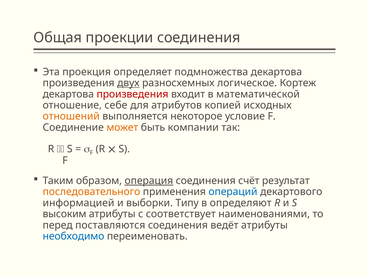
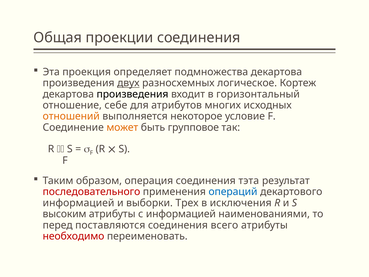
произведения colour: red -> black (133, 94)
математической: математической -> горизонтальный (258, 94)
копией: копией -> многих (223, 105)
компании: компании -> групповое (193, 127)
операция underline: present -> none (149, 181)
счёт: счёт -> тэта (249, 181)
последовательного colour: orange -> red (91, 192)
Типу: Типу -> Трех (187, 203)
определяют: определяют -> исключения (241, 203)
с соответствует: соответствует -> информацией (181, 214)
ведёт: ведёт -> всего (224, 225)
необходимо colour: blue -> red (73, 236)
